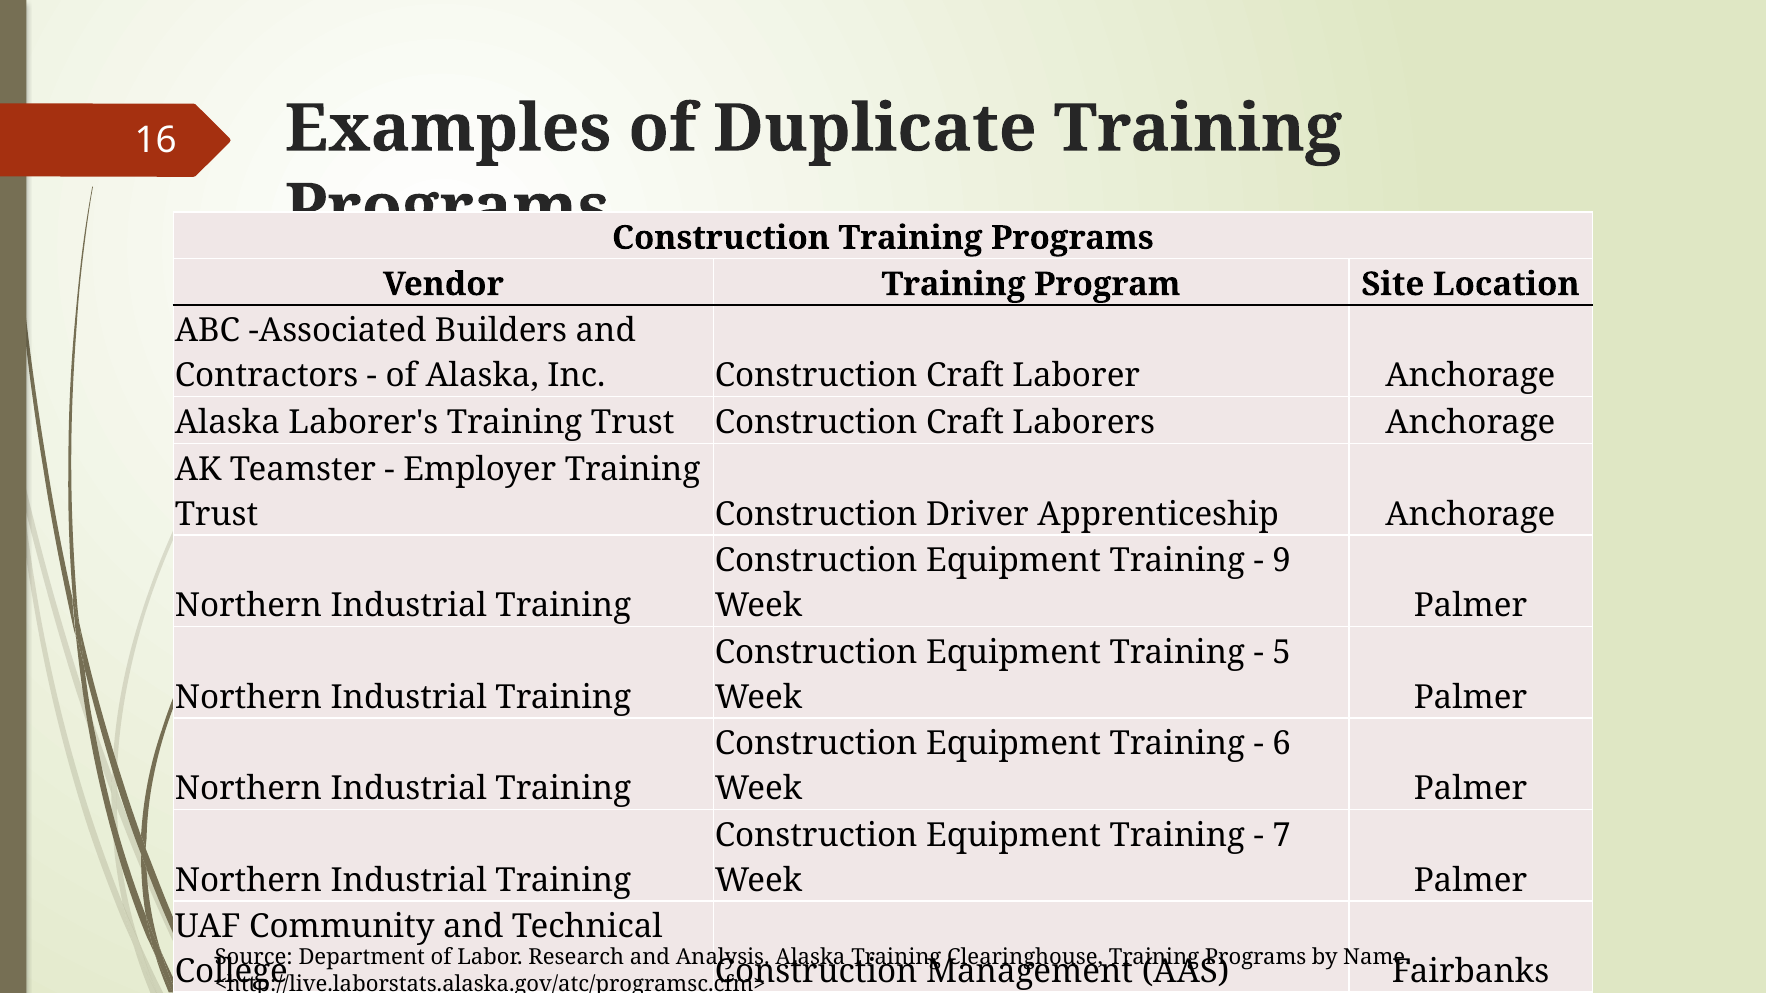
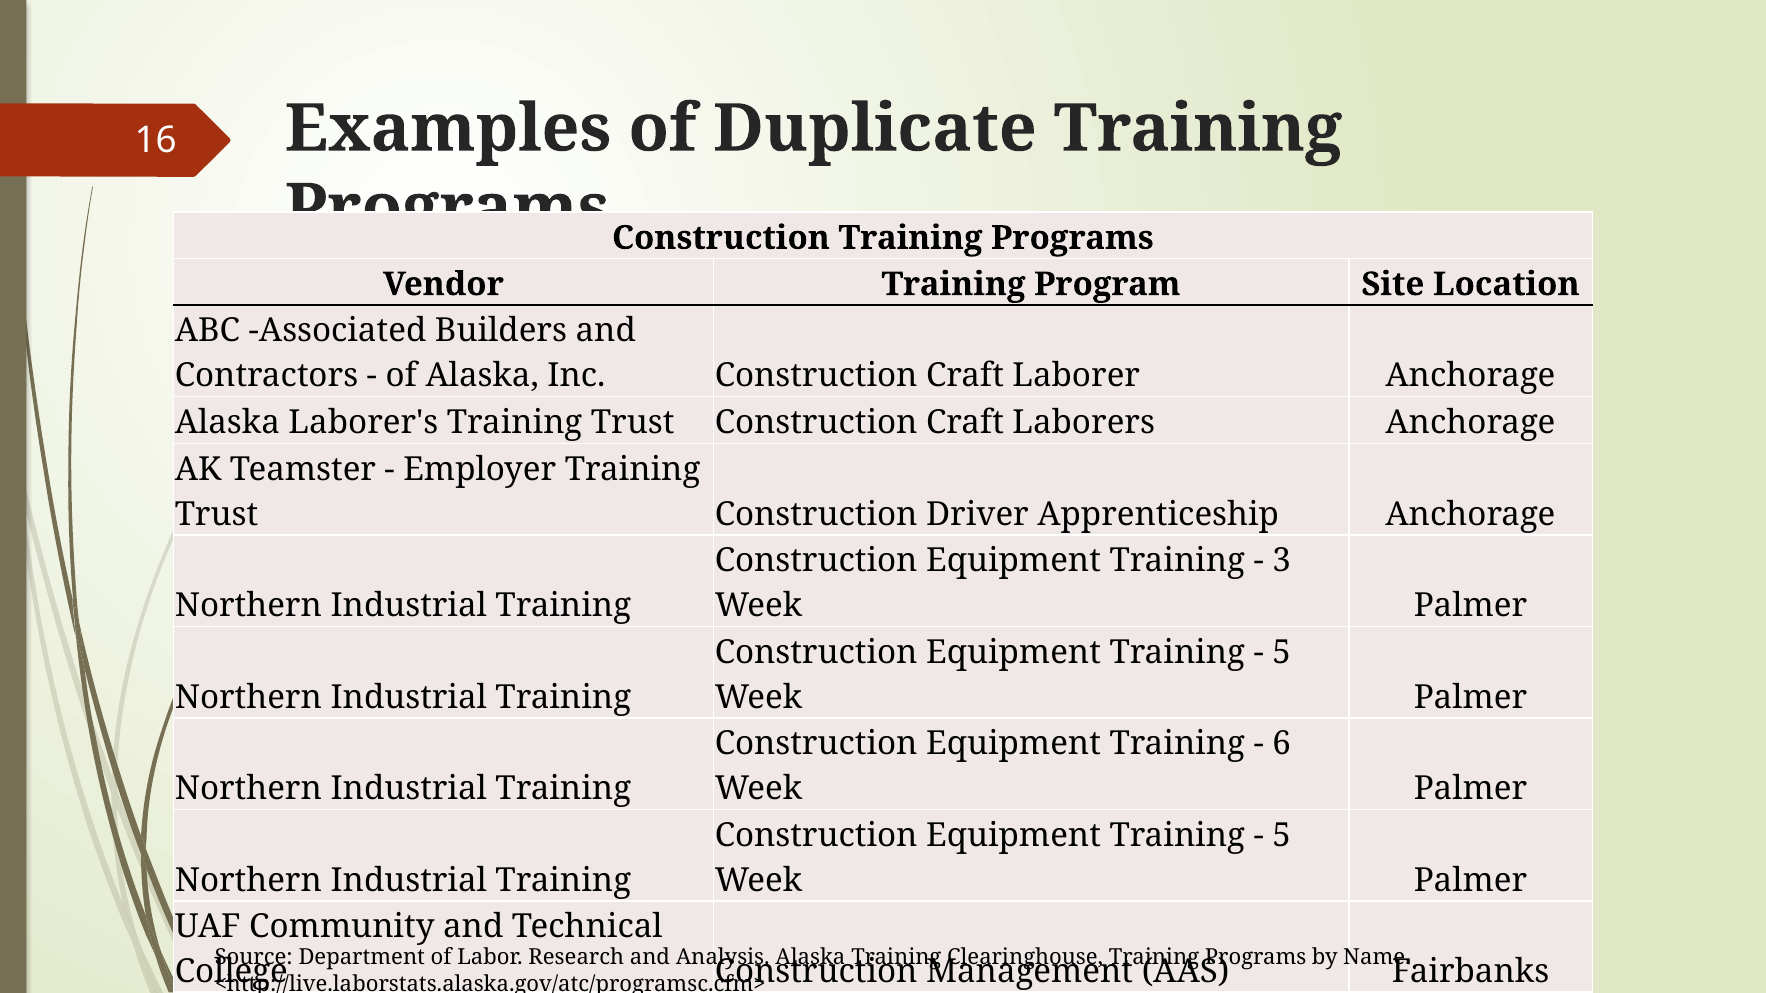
9: 9 -> 3 (1282, 561)
7: 7 -> 5 (1282, 835)
